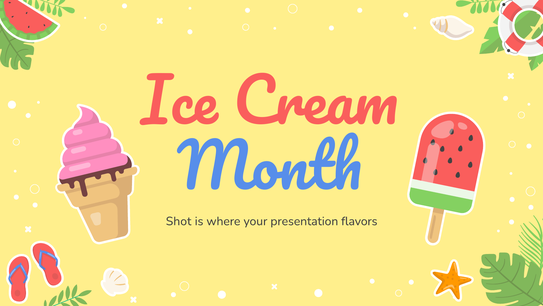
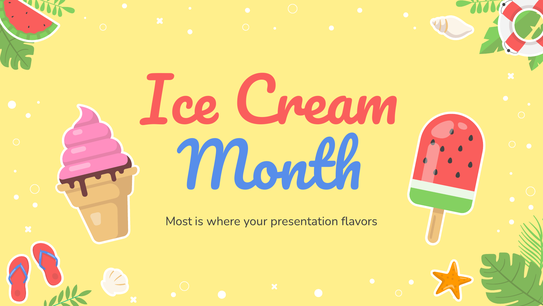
Shot: Shot -> Most (179, 221)
